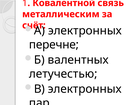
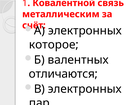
перечне: перечне -> которое (54, 45)
летучестью: летучестью -> отличаются (63, 74)
